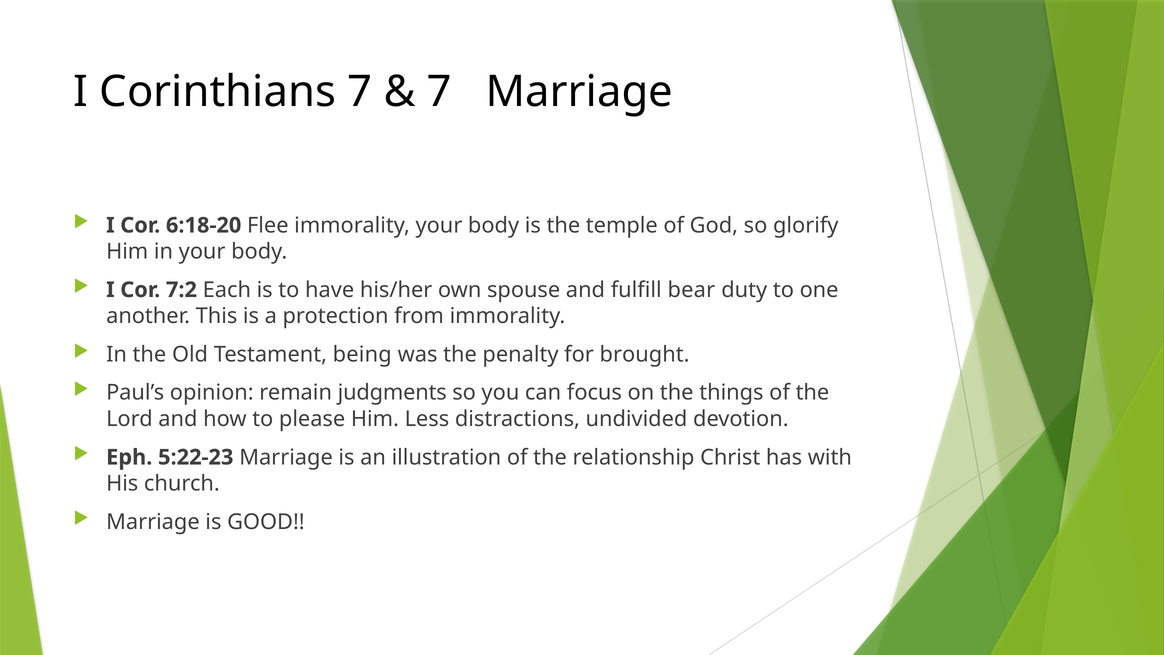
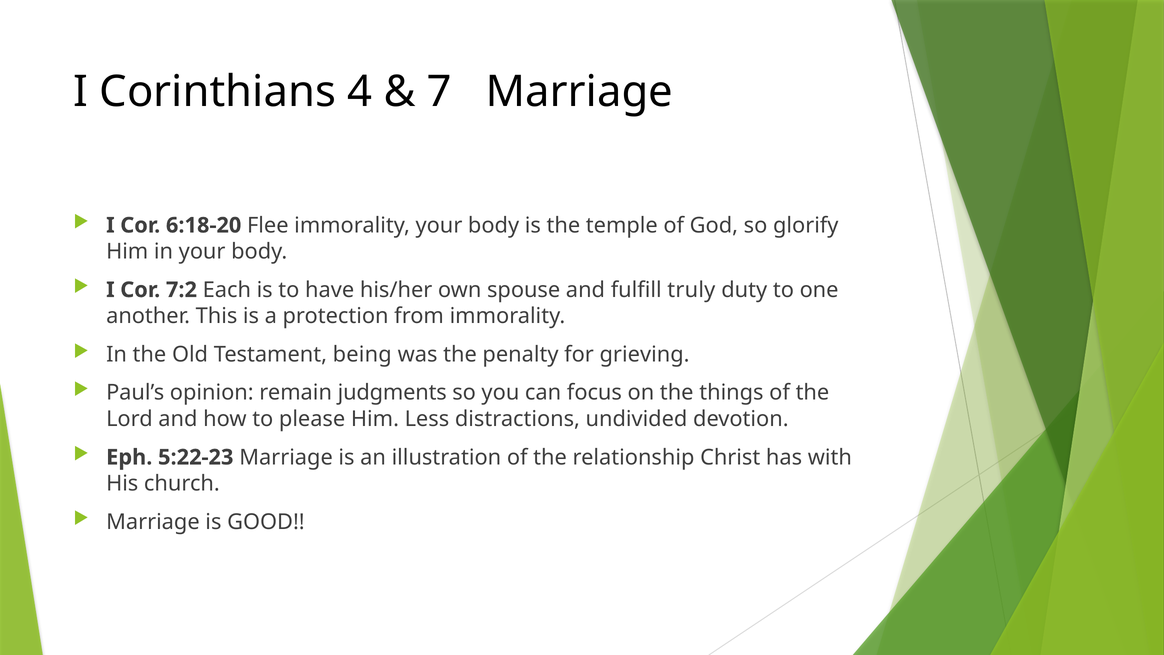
Corinthians 7: 7 -> 4 (360, 92)
bear: bear -> truly (691, 290)
brought: brought -> grieving (645, 354)
